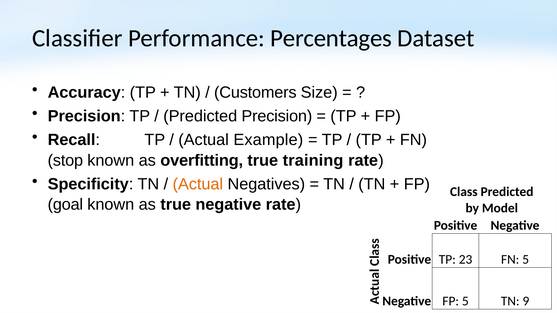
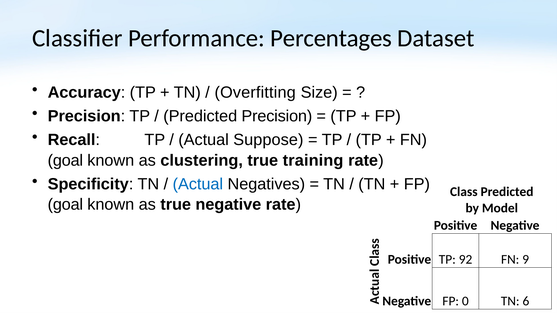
Customers: Customers -> Overfitting (255, 93)
Example: Example -> Suppose (268, 140)
stop: stop -> goal (65, 161)
overfitting: overfitting -> clustering (202, 161)
Actual colour: orange -> blue (198, 184)
23: 23 -> 92 (466, 260)
FN 5: 5 -> 9 (526, 260)
FP 5: 5 -> 0 (465, 302)
9: 9 -> 6 (526, 302)
